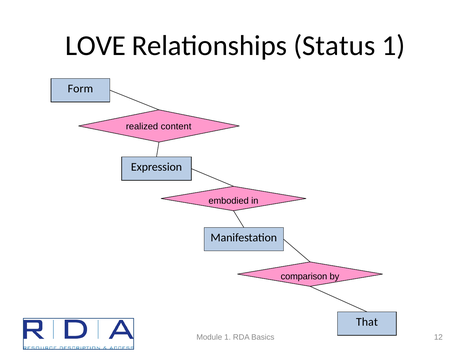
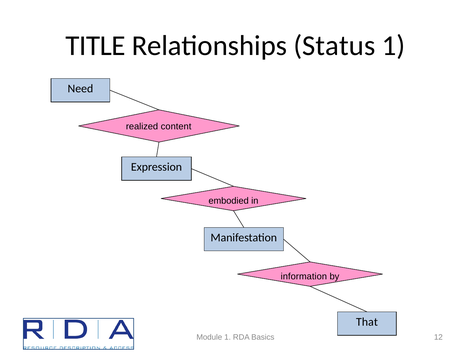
LOVE: LOVE -> TITLE (95, 46)
Form: Form -> Need (80, 89)
comparison: comparison -> information (304, 277)
